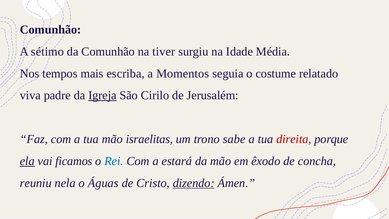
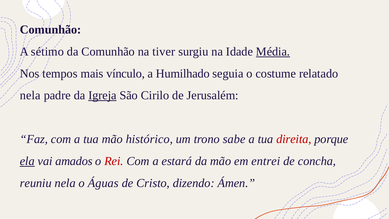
Média underline: none -> present (273, 52)
escriba: escriba -> vínculo (126, 73)
Momentos: Momentos -> Humilhado (183, 73)
viva: viva -> nela (30, 95)
israelitas: israelitas -> histórico (149, 139)
ficamos: ficamos -> amados (74, 161)
Rei colour: blue -> red (114, 161)
êxodo: êxodo -> entrei (266, 161)
dizendo underline: present -> none (194, 183)
